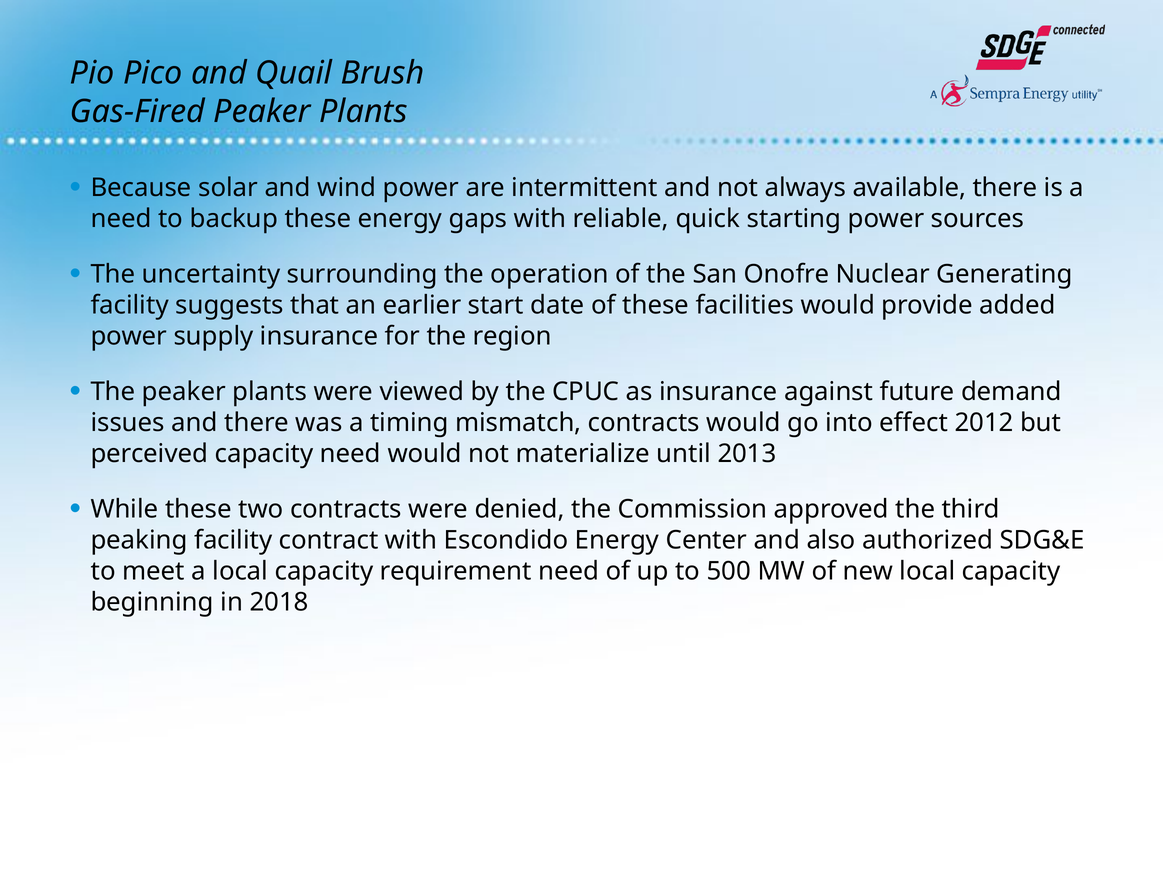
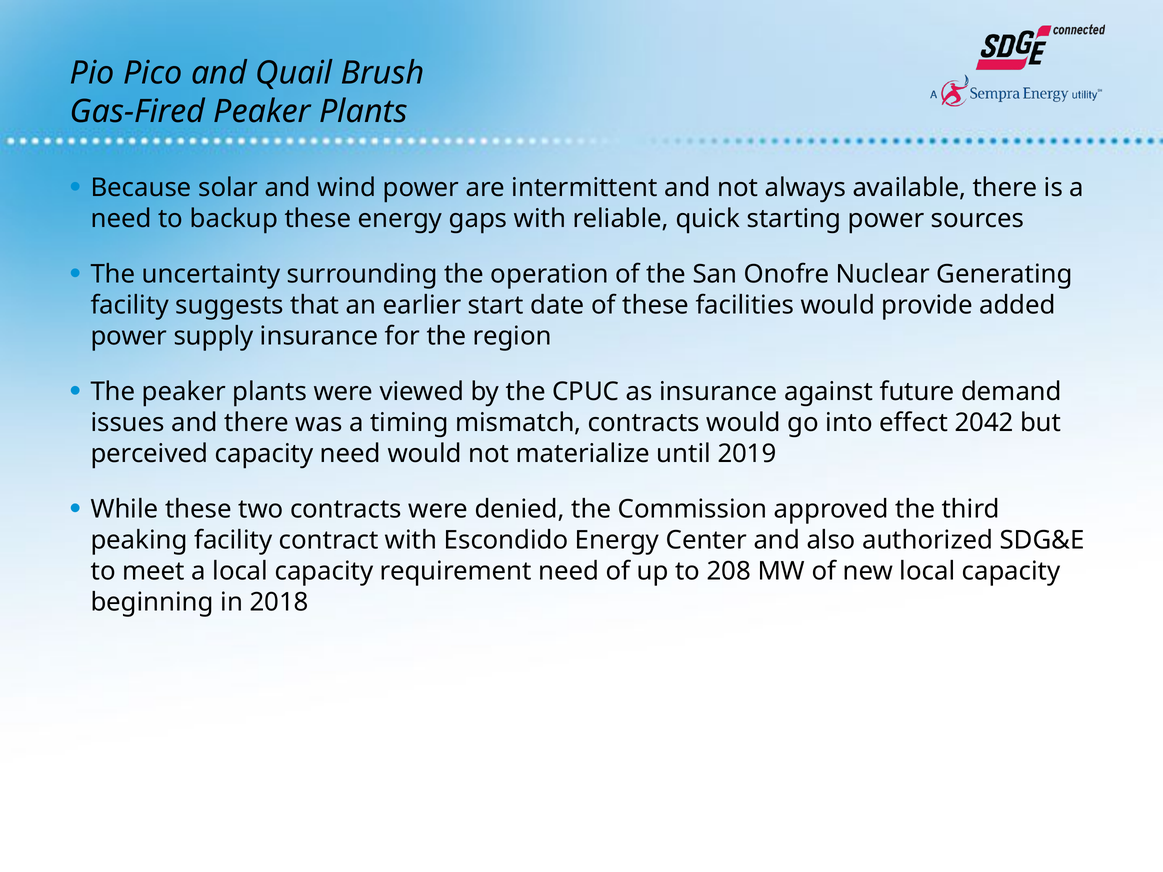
2012: 2012 -> 2042 (984, 423)
2013: 2013 -> 2019 (747, 454)
500: 500 -> 208 (729, 571)
